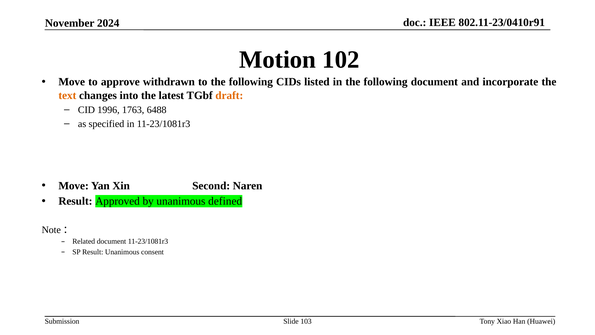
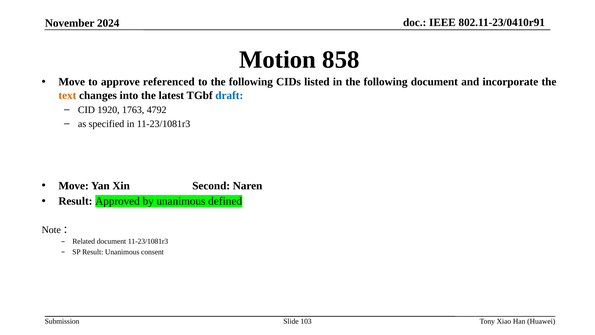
102: 102 -> 858 (341, 60)
withdrawn: withdrawn -> referenced (169, 82)
draft colour: orange -> blue (229, 95)
1996: 1996 -> 1920 (109, 110)
6488: 6488 -> 4792 (157, 110)
